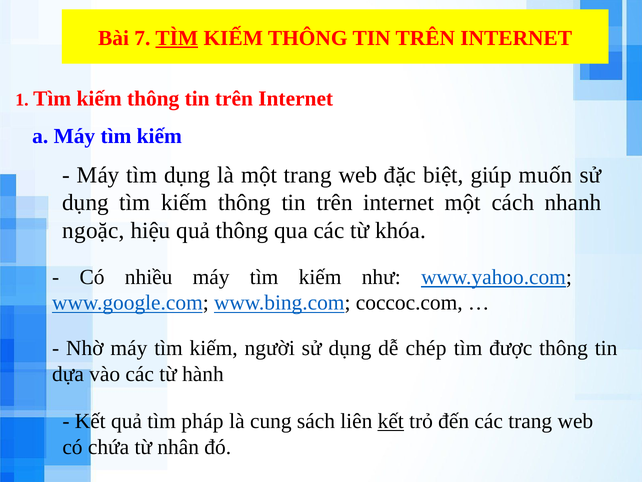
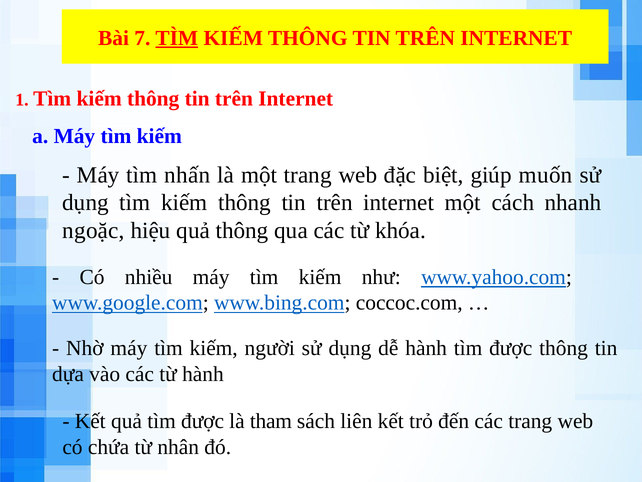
tìm dụng: dụng -> nhấn (187, 175)
dễ chép: chép -> hành (426, 348)
quả tìm pháp: pháp -> được (203, 421)
cung: cung -> tham (271, 421)
kết underline: present -> none (391, 421)
